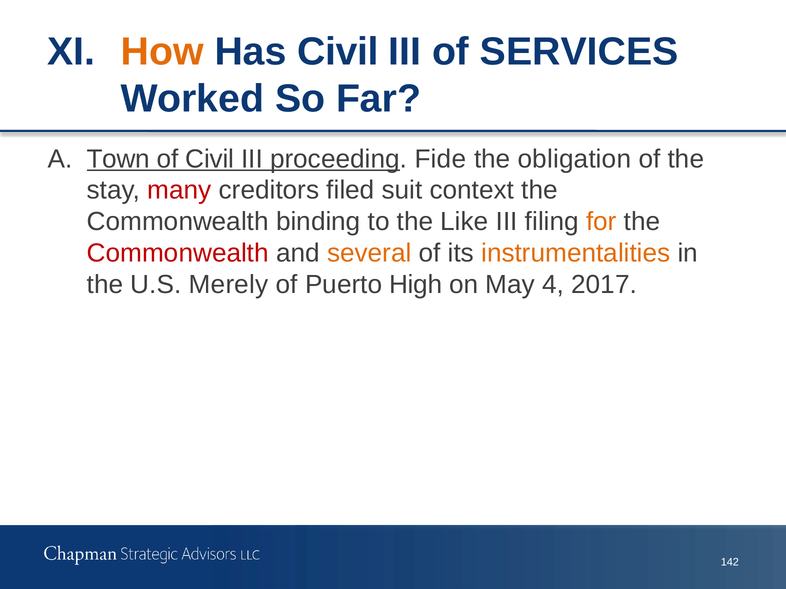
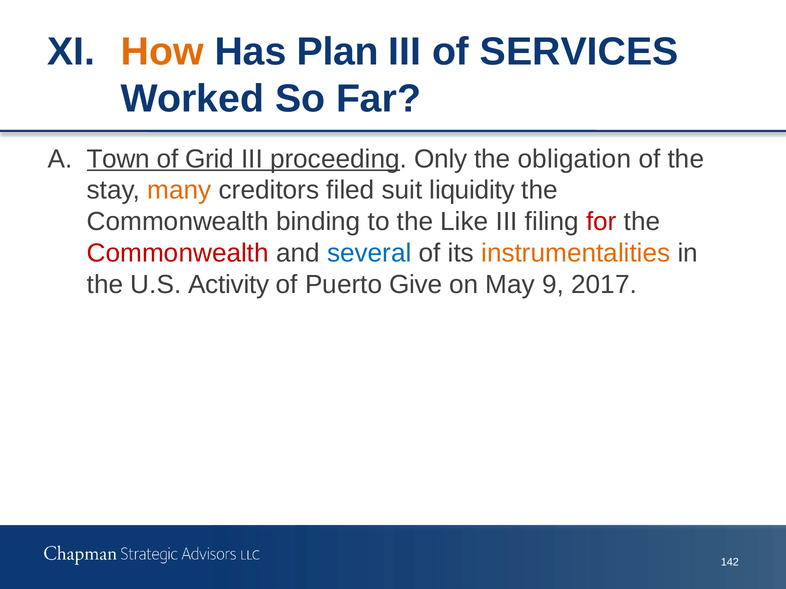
Has Civil: Civil -> Plan (338, 52)
of Civil: Civil -> Grid (210, 159)
Fide: Fide -> Only (441, 159)
many colour: red -> orange (180, 190)
context: context -> liquidity (472, 190)
for colour: orange -> red (601, 222)
several colour: orange -> blue (369, 253)
Merely: Merely -> Activity (229, 285)
High: High -> Give (416, 285)
4: 4 -> 9 (553, 285)
